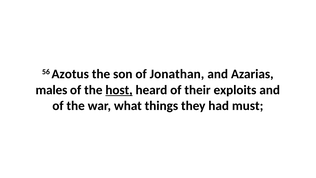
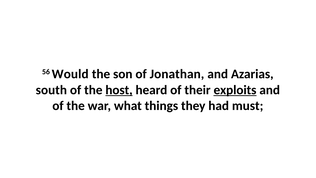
Azotus: Azotus -> Would (70, 74)
males: males -> south (51, 90)
exploits underline: none -> present (235, 90)
